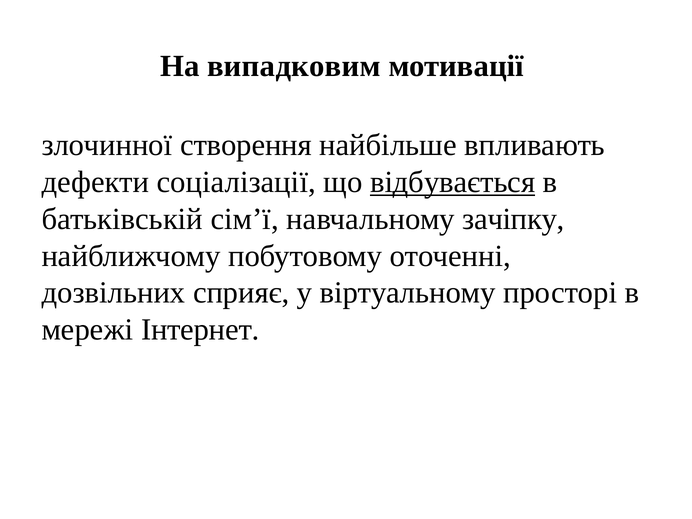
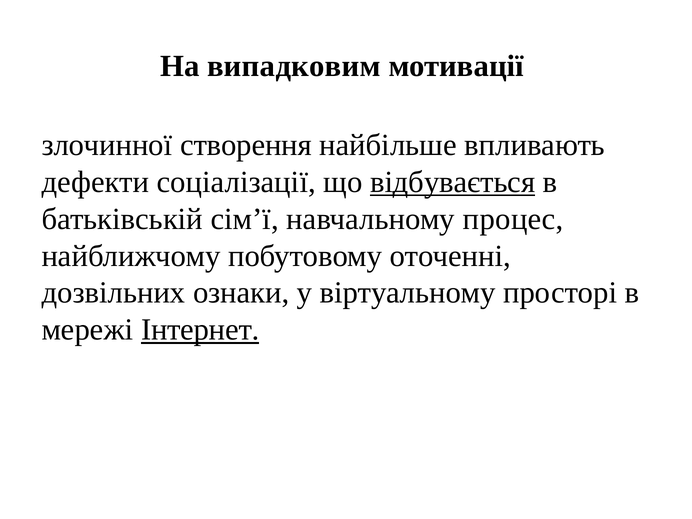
зачіпку: зачіпку -> процес (513, 219)
сприяє: сприяє -> ознаки (241, 293)
Інтернет underline: none -> present (200, 330)
